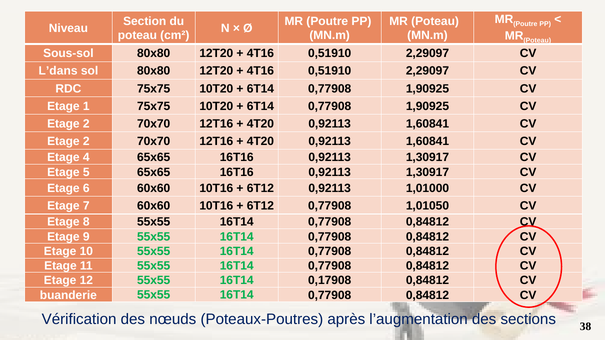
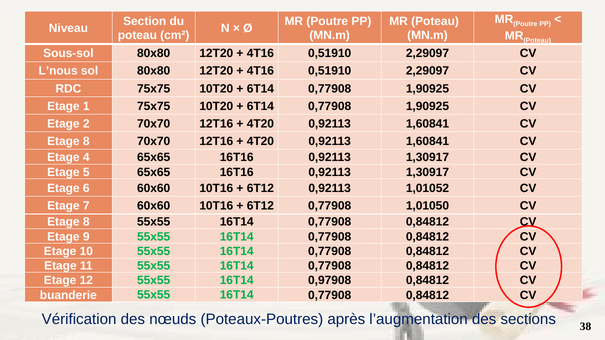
L’dans: L’dans -> L’nous (58, 71)
2: 2 -> 8 (86, 141)
1,01000: 1,01000 -> 1,01052 (427, 188)
0,17908: 0,17908 -> 0,97908 (330, 281)
